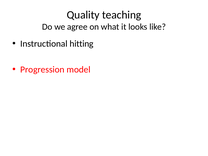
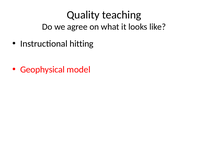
Progression: Progression -> Geophysical (42, 70)
